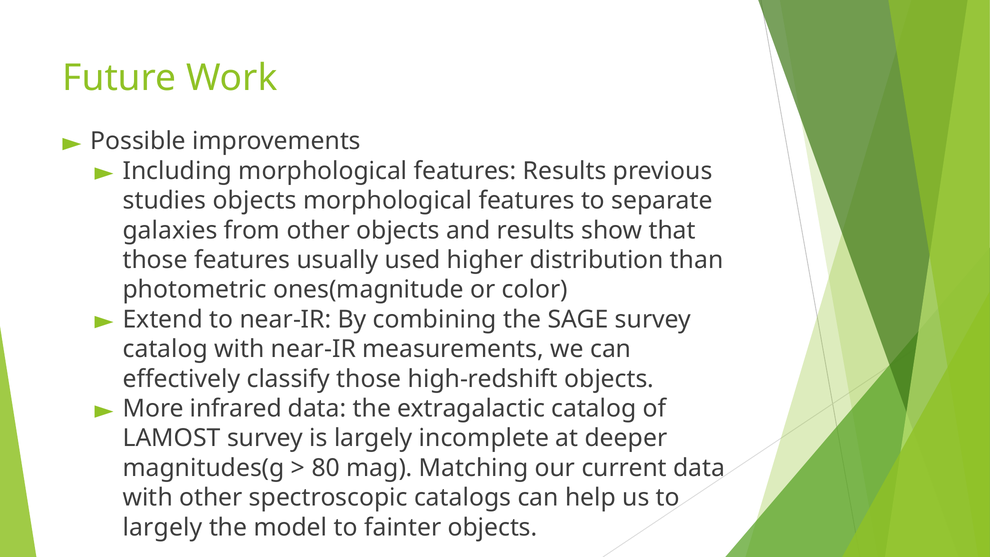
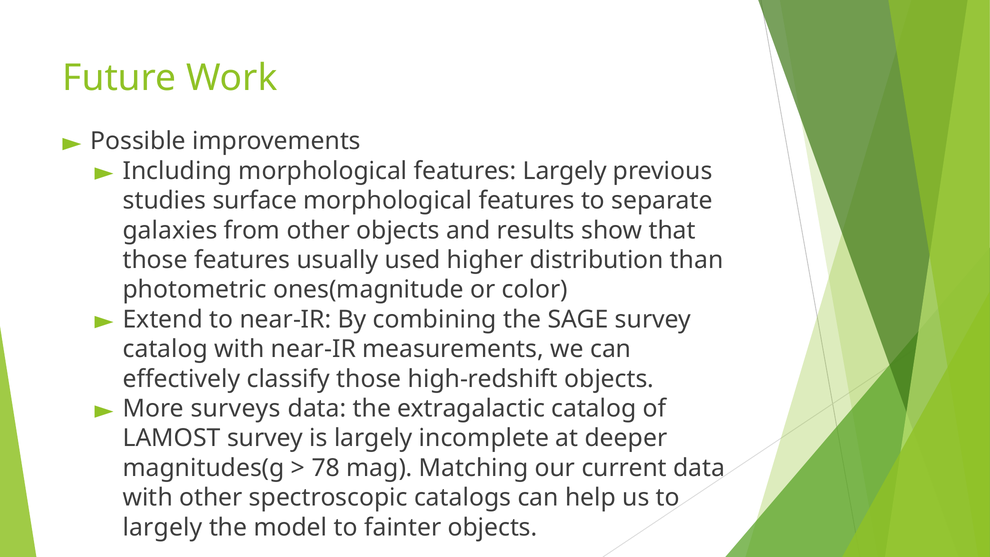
features Results: Results -> Largely (565, 171)
studies objects: objects -> surface (255, 201)
infrared: infrared -> surveys (236, 408)
80: 80 -> 78 (326, 468)
